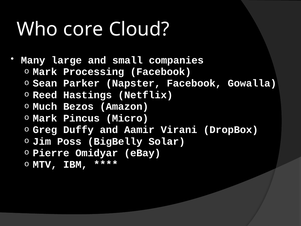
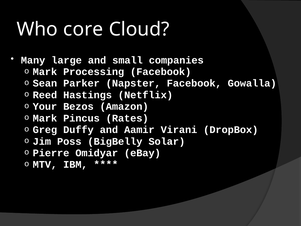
Much: Much -> Your (45, 106)
Micro: Micro -> Rates (127, 118)
